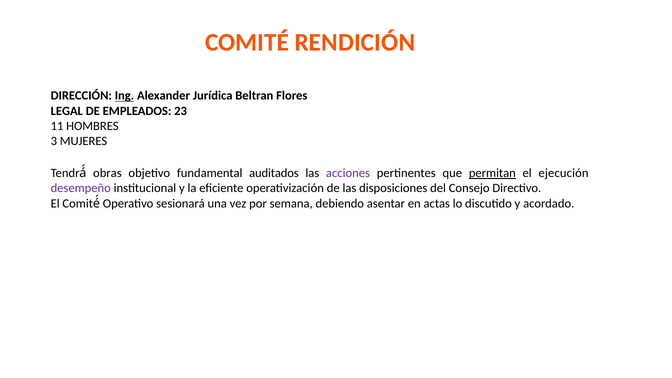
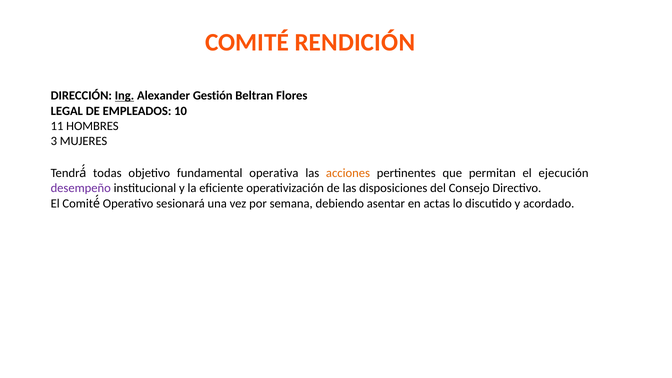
Jurídica: Jurídica -> Gestión (213, 96)
23: 23 -> 10 (181, 111)
obras: obras -> todas (107, 173)
auditados: auditados -> operativa (274, 173)
acciones colour: purple -> orange (348, 173)
permitan underline: present -> none (492, 173)
